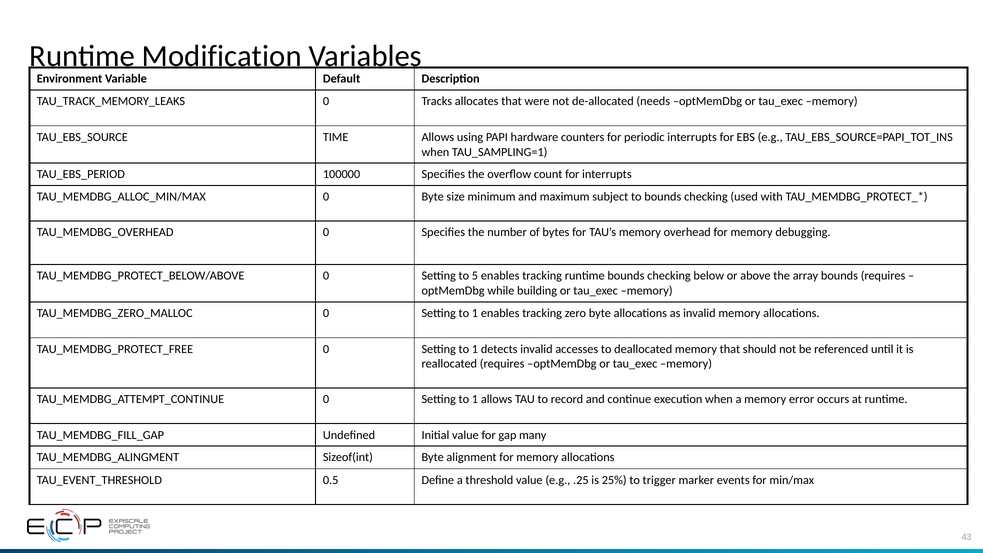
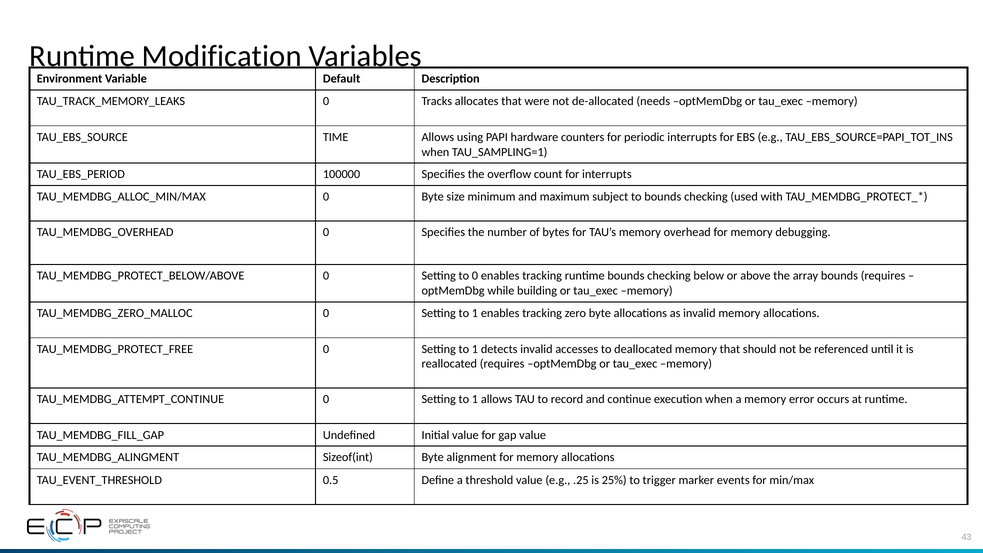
to 5: 5 -> 0 (475, 276)
gap many: many -> value (533, 435)
